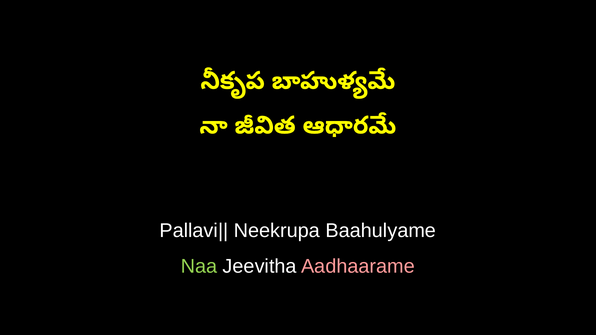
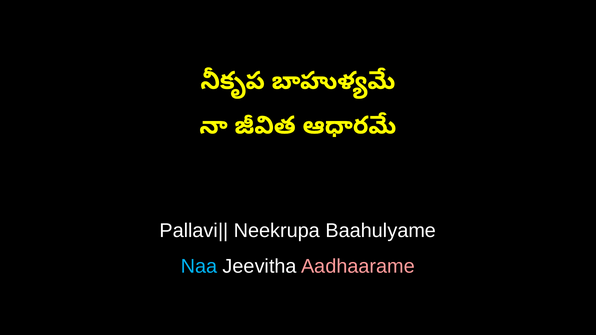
Naa colour: light green -> light blue (199, 267)
